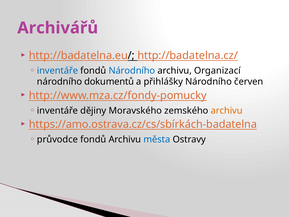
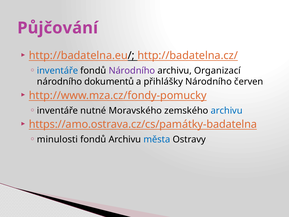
Archivářů: Archivářů -> Půjčování (58, 28)
Národního colour: blue -> purple (132, 71)
dějiny: dějiny -> nutné (93, 110)
archivu colour: orange -> blue (227, 110)
https://amo.ostrava.cz/cs/sbírkách-badatelna: https://amo.ostrava.cz/cs/sbírkách-badatelna -> https://amo.ostrava.cz/cs/památky-badatelna (143, 124)
průvodce: průvodce -> minulosti (57, 139)
